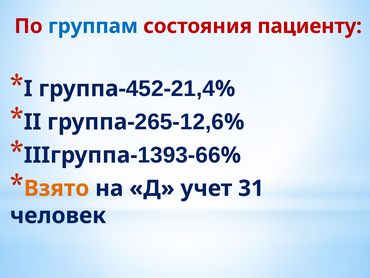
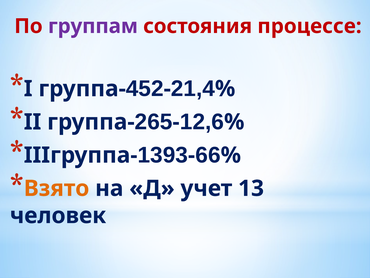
группам colour: blue -> purple (93, 26)
пациенту: пациенту -> процессе (309, 26)
31: 31 -> 13 (251, 188)
